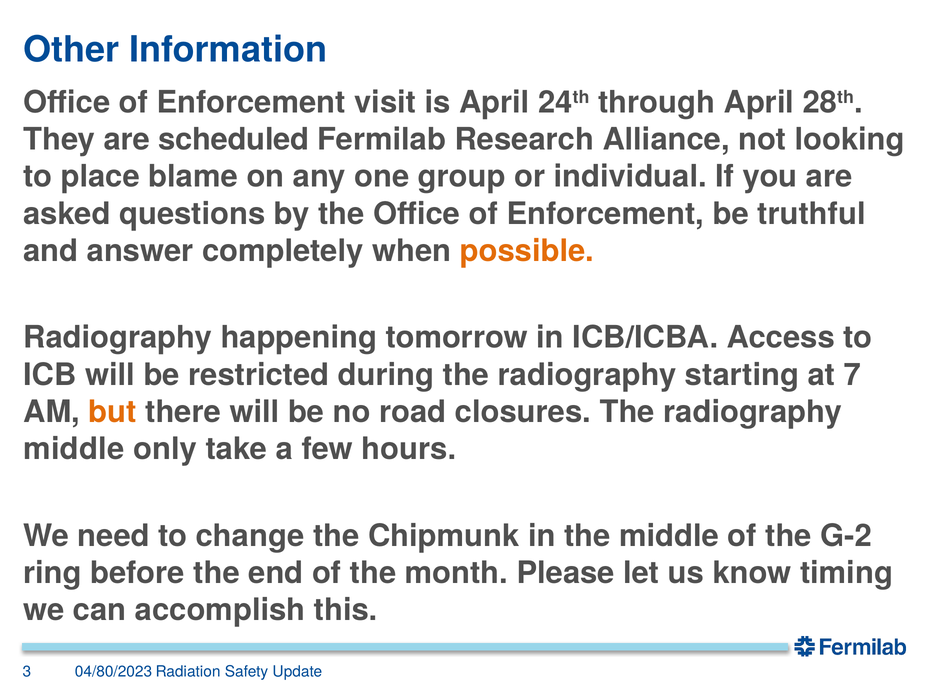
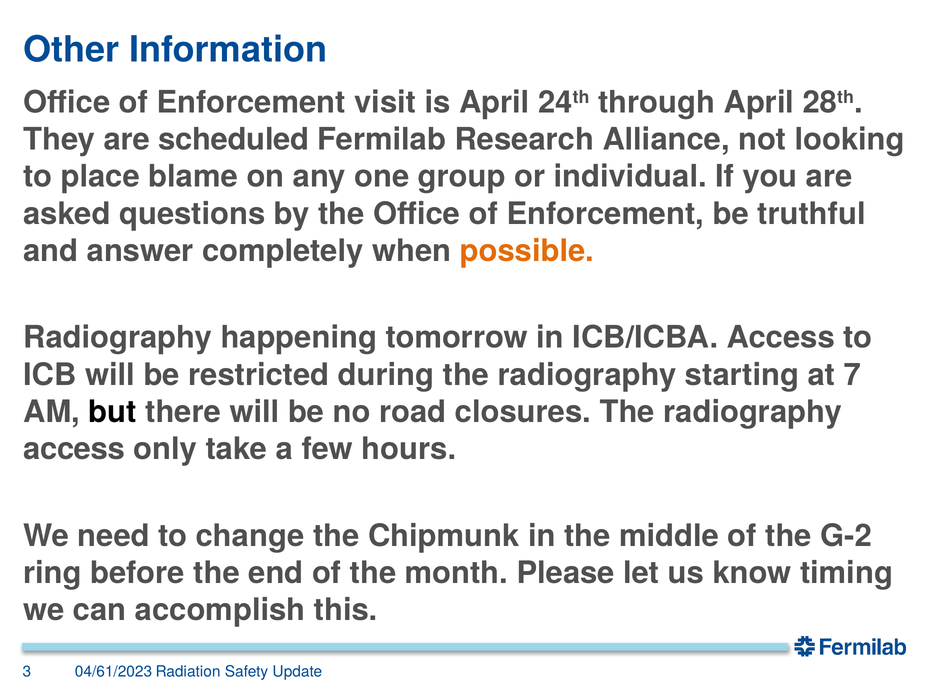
but colour: orange -> black (113, 412)
middle: middle -> access (74, 449)
04/80/2023: 04/80/2023 -> 04/61/2023 (113, 671)
